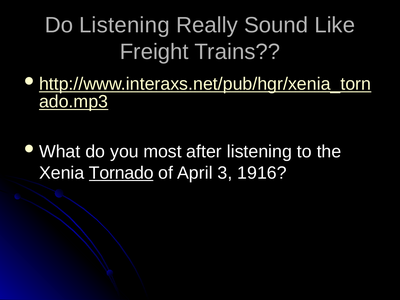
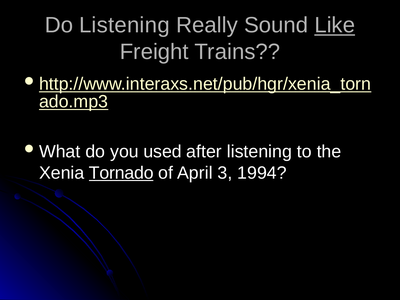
Like underline: none -> present (335, 25)
most: most -> used (163, 151)
1916: 1916 -> 1994 (262, 173)
